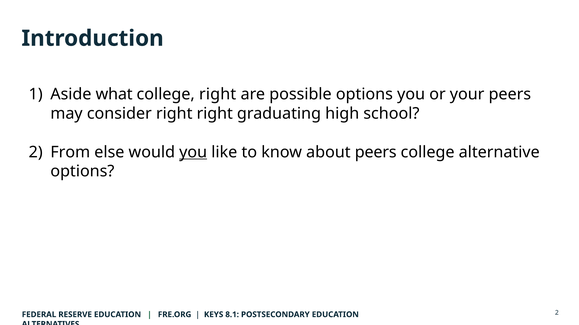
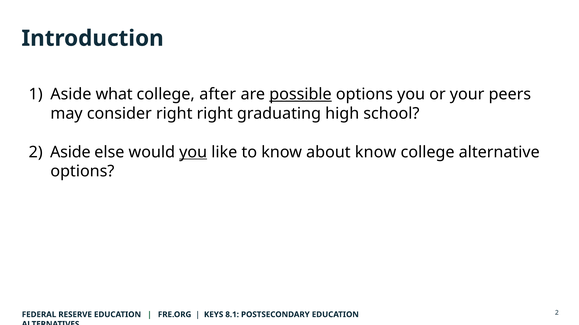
college right: right -> after (218, 94)
possible underline: none -> present (300, 94)
From: From -> Aside (70, 152)
about peers: peers -> know (376, 152)
